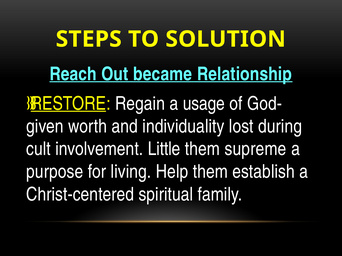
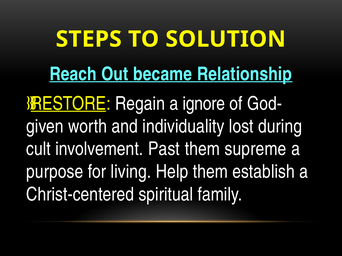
usage: usage -> ignore (204, 104)
Little: Little -> Past (164, 149)
